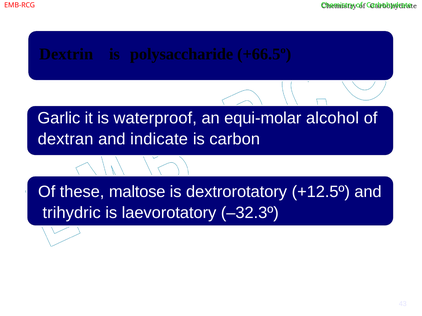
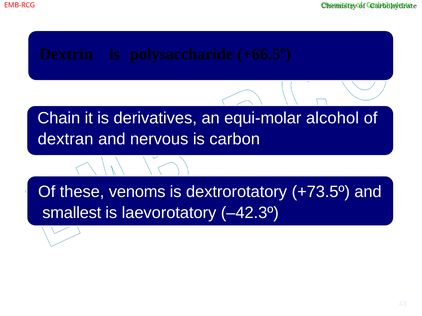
Garlic: Garlic -> Chain (59, 118)
waterproof: waterproof -> derivatives (155, 118)
indicate: indicate -> nervous (159, 139)
maltose: maltose -> venoms (137, 192)
+12.5º: +12.5º -> +73.5º (321, 192)
trihydric: trihydric -> smallest (72, 213)
–32.3º: –32.3º -> –42.3º (250, 213)
